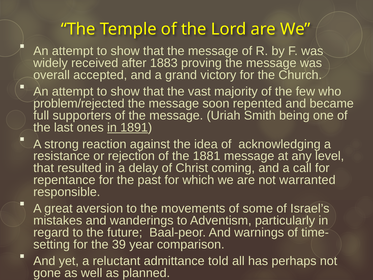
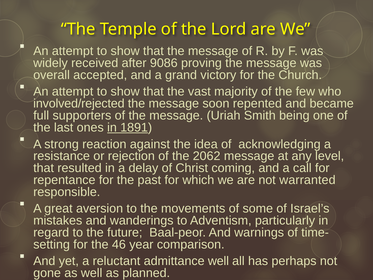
1883: 1883 -> 9086 (164, 63)
problem/rejected: problem/rejected -> involved/rejected (79, 103)
1881: 1881 -> 2062 (207, 156)
39: 39 -> 46 (119, 244)
admittance told: told -> well (218, 261)
